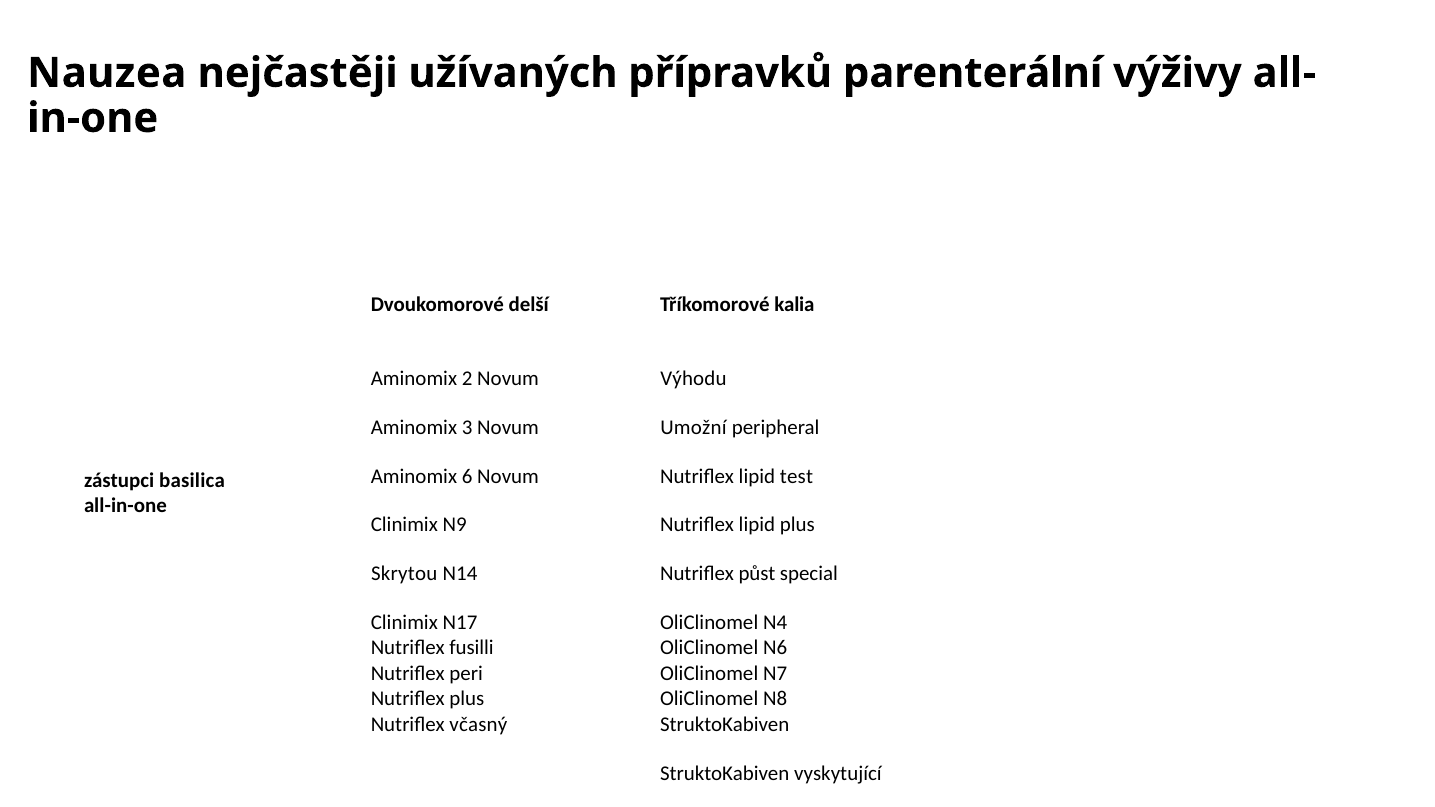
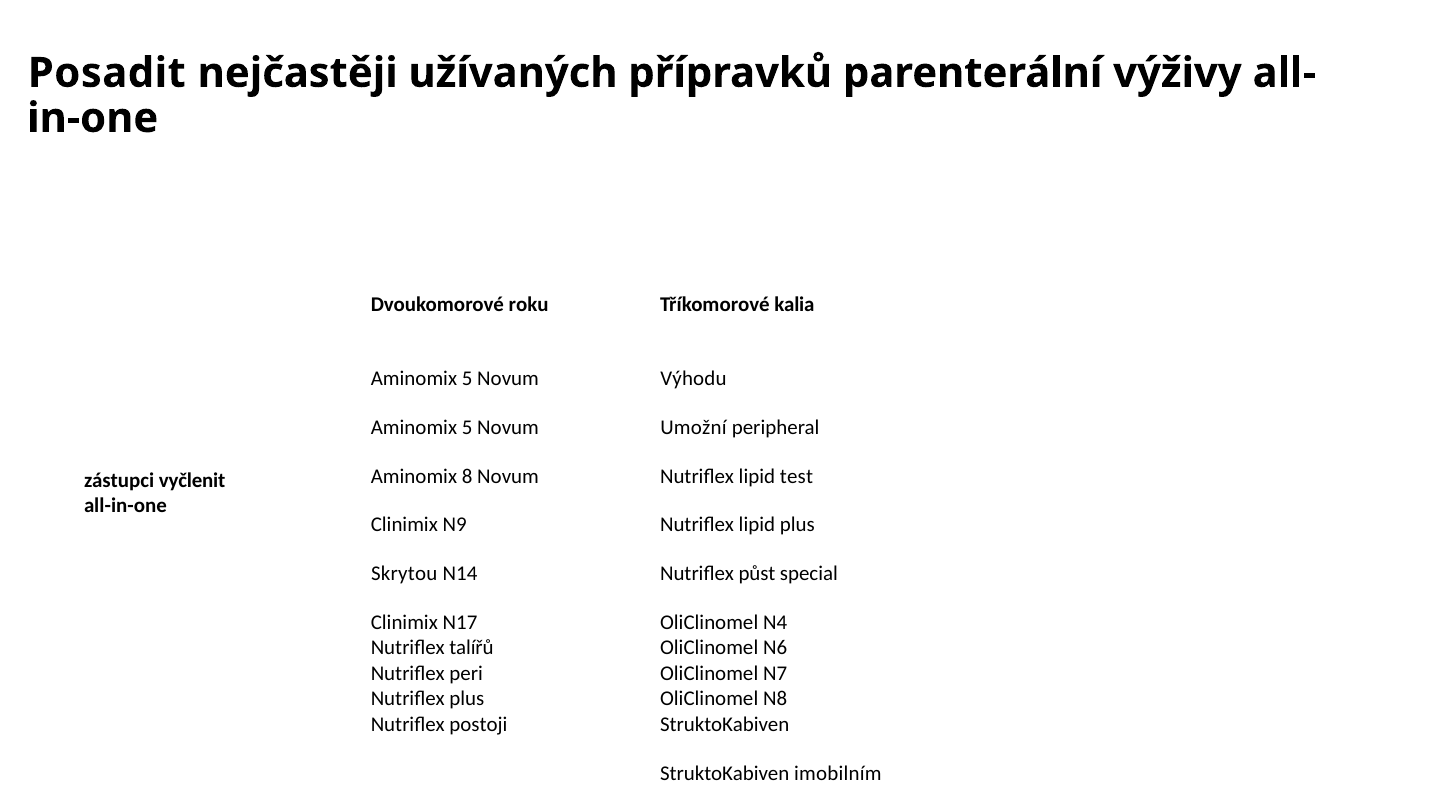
Nauzea: Nauzea -> Posadit (107, 73)
delší: delší -> roku (529, 304)
2: 2 -> 5 (467, 379)
3: 3 -> 5 (467, 427)
6: 6 -> 8 (467, 476)
basilica: basilica -> vyčlenit (192, 481)
fusilli: fusilli -> talířů (471, 648)
včasný: včasný -> postoji (478, 725)
vyskytující: vyskytující -> imobilním (838, 773)
